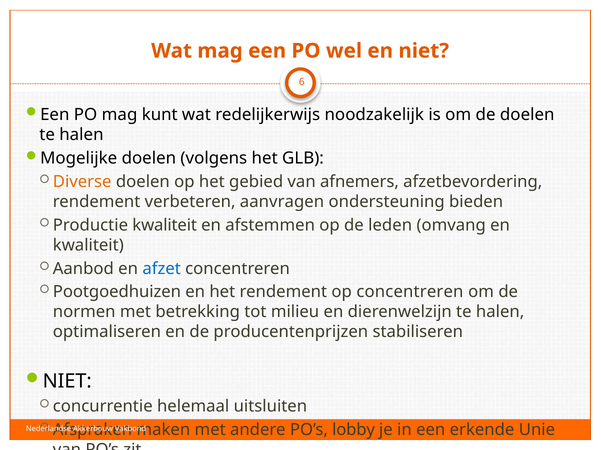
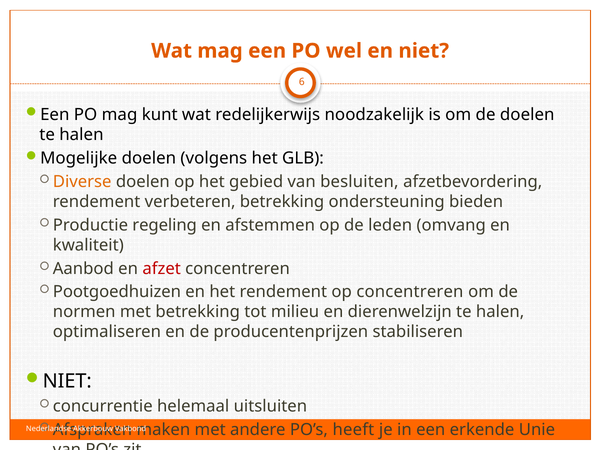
afnemers: afnemers -> besluiten (359, 182)
verbeteren aanvragen: aanvragen -> betrekking (282, 202)
Productie kwaliteit: kwaliteit -> regeling (165, 226)
afzet colour: blue -> red (162, 269)
lobby: lobby -> heeft (353, 430)
